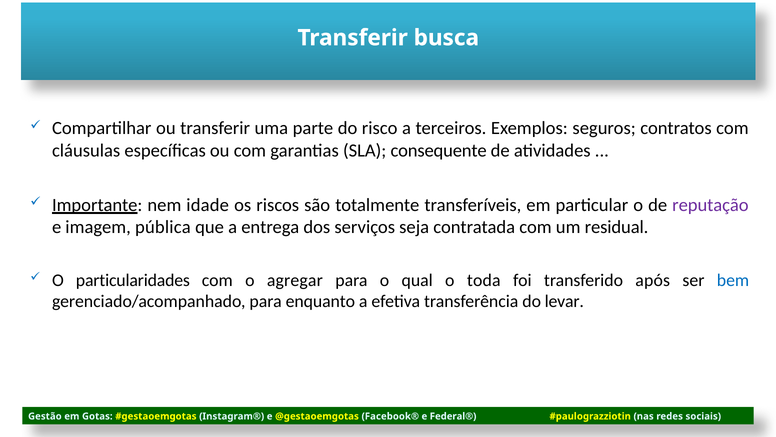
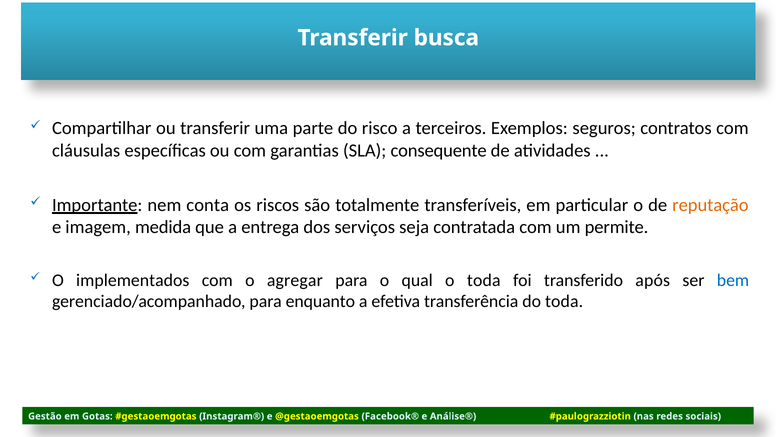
idade: idade -> conta (208, 205)
reputação colour: purple -> orange (710, 205)
pública: pública -> medida (163, 227)
residual: residual -> permite (617, 227)
particularidades: particularidades -> implementados (133, 280)
do levar: levar -> toda (564, 301)
Federal®: Federal® -> Análise® (453, 416)
